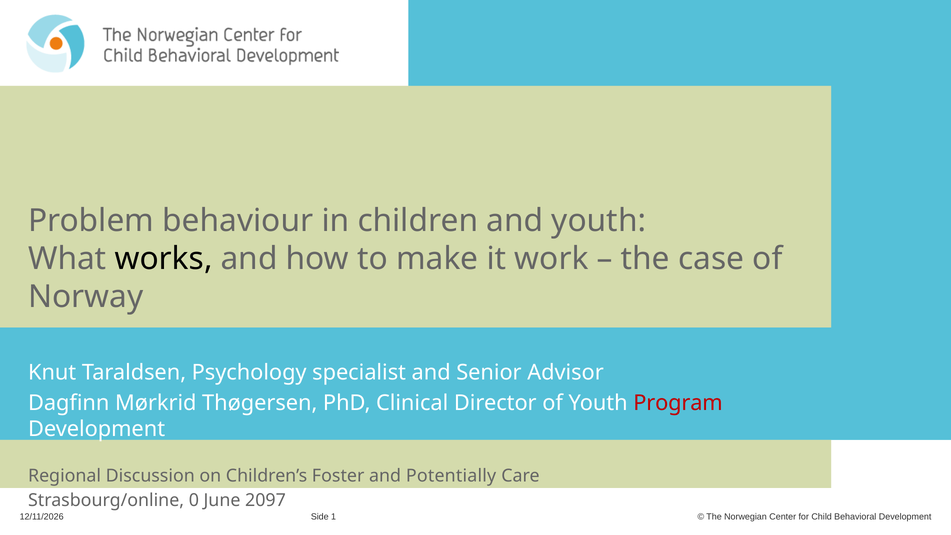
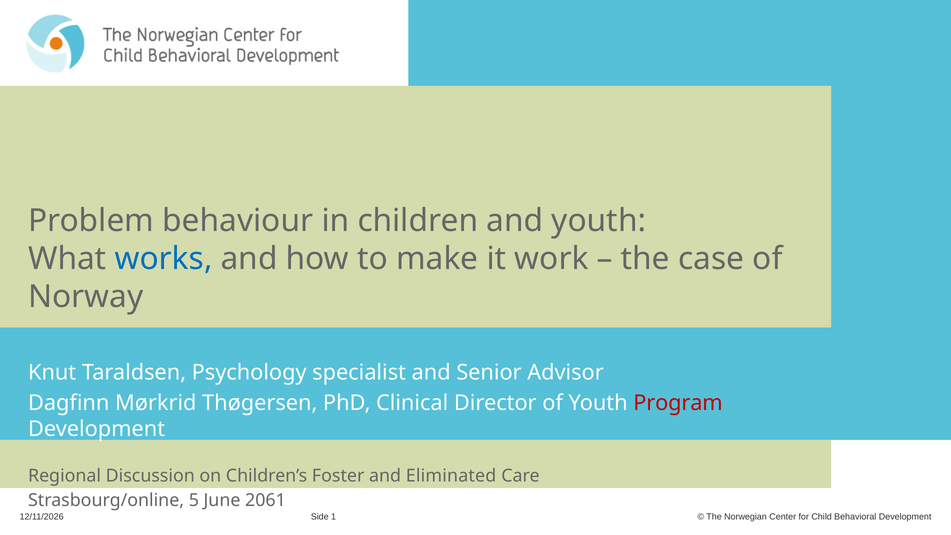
works colour: black -> blue (164, 259)
Potentially: Potentially -> Eliminated (451, 476)
0: 0 -> 5 (194, 501)
2097: 2097 -> 2061 (265, 501)
